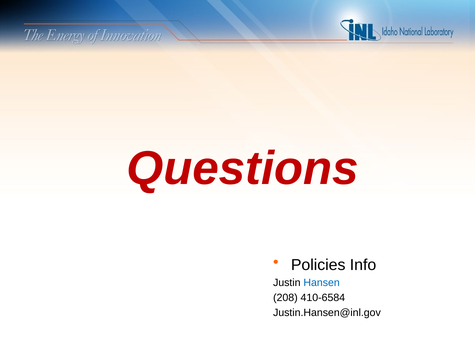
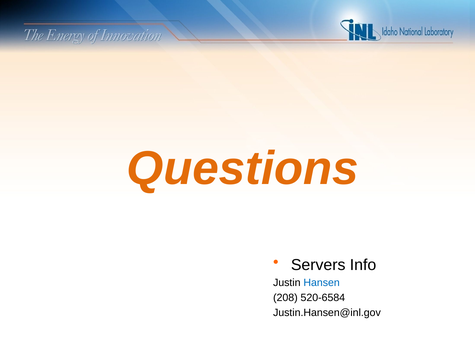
Questions colour: red -> orange (243, 169)
Policies: Policies -> Servers (318, 265)
410-6584: 410-6584 -> 520-6584 (323, 298)
